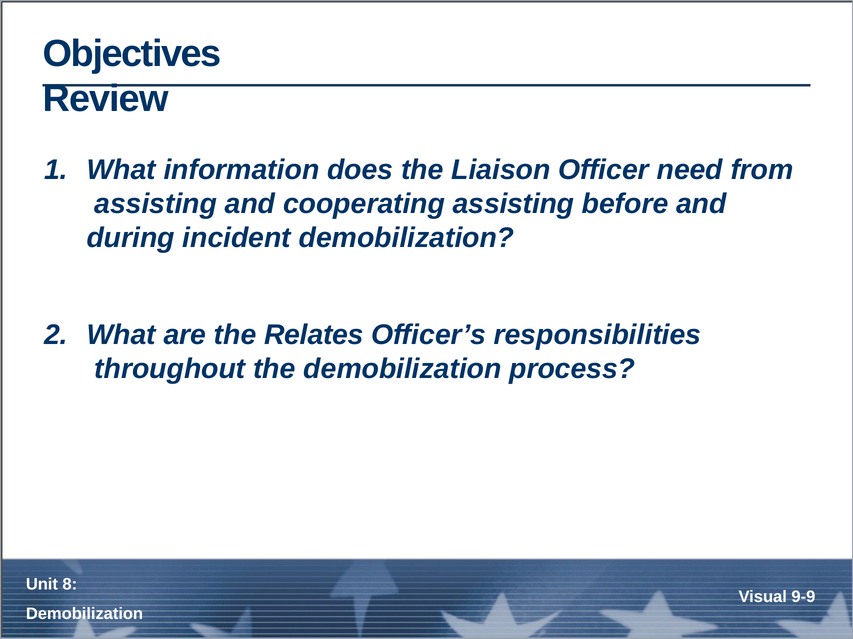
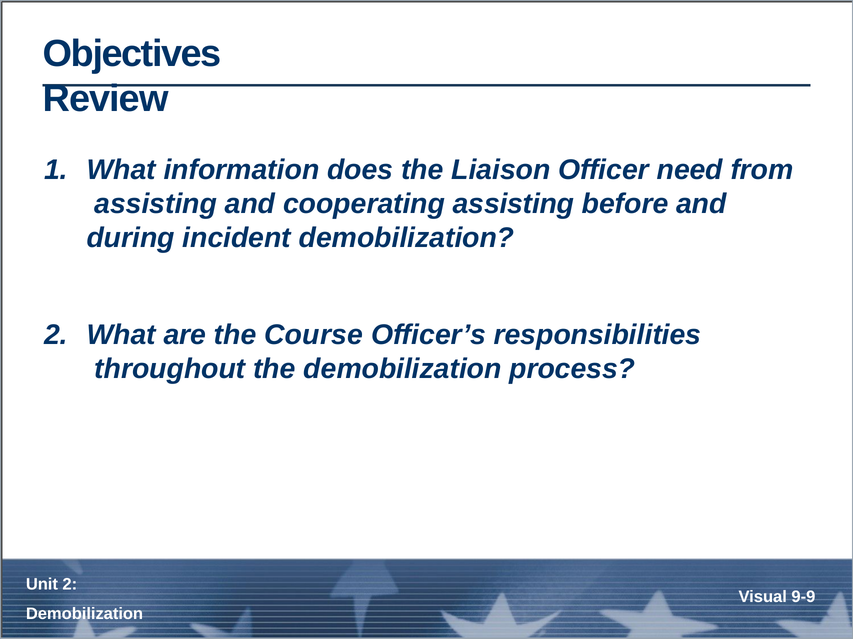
Relates: Relates -> Course (314, 335)
Unit 8: 8 -> 2 (70, 585)
